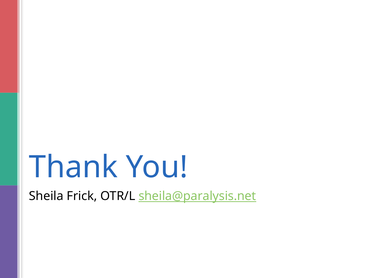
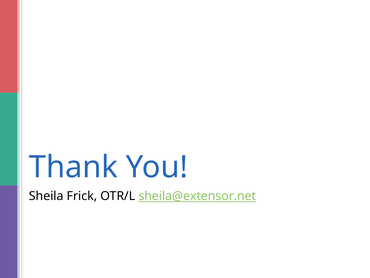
sheila@paralysis.net: sheila@paralysis.net -> sheila@extensor.net (197, 196)
